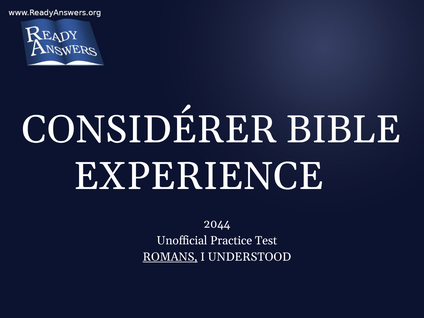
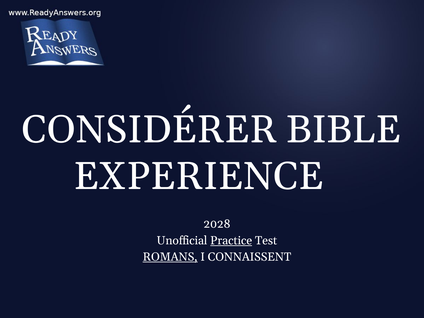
2044: 2044 -> 2028 (217, 224)
Practice underline: none -> present (231, 240)
UNDERSTOOD: UNDERSTOOD -> CONNAISSENT (249, 257)
